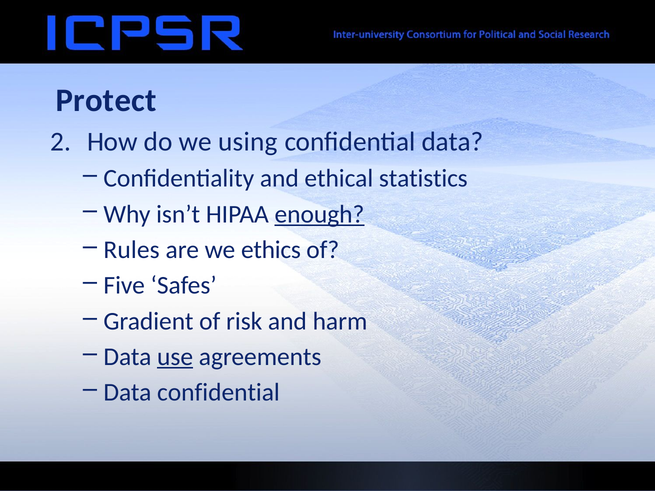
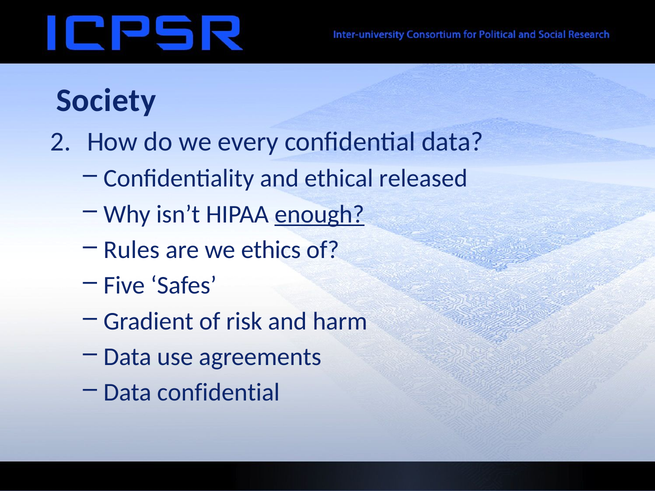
Protect: Protect -> Society (106, 101)
using: using -> every (248, 142)
statistics: statistics -> released (423, 179)
use underline: present -> none (175, 357)
